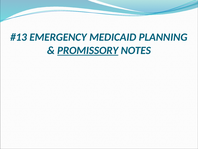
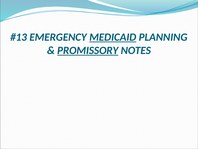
MEDICAID underline: none -> present (113, 37)
